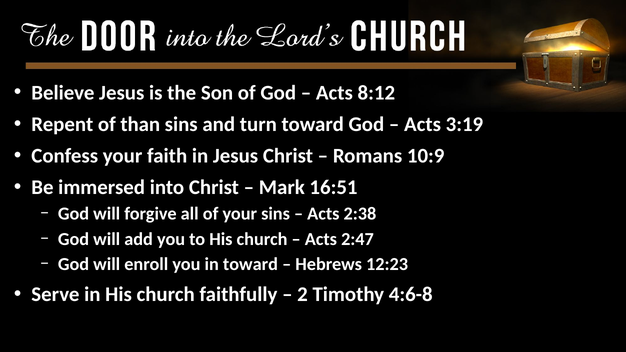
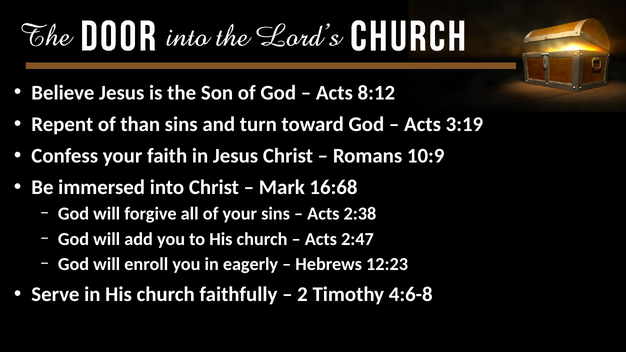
16:51: 16:51 -> 16:68 (334, 187)
in toward: toward -> eagerly (251, 264)
